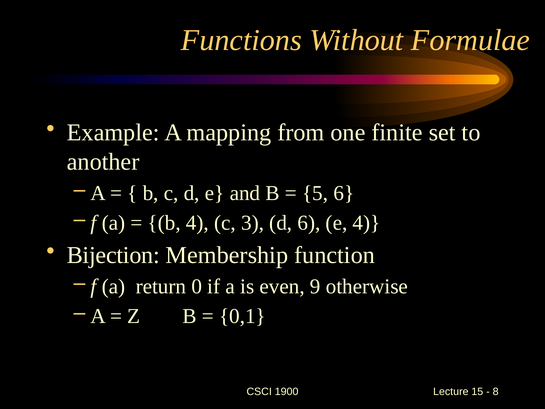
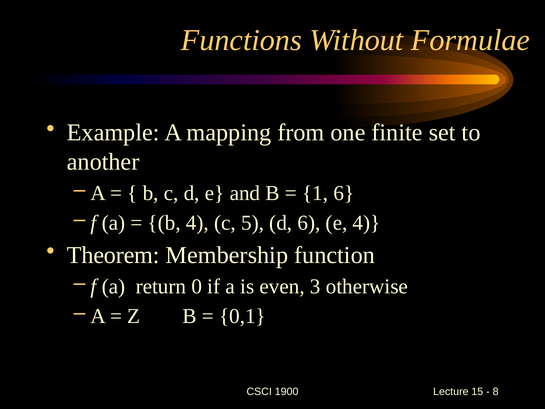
5: 5 -> 1 (315, 193)
3: 3 -> 5 (253, 223)
Bijection: Bijection -> Theorem (113, 255)
9: 9 -> 3 (315, 286)
